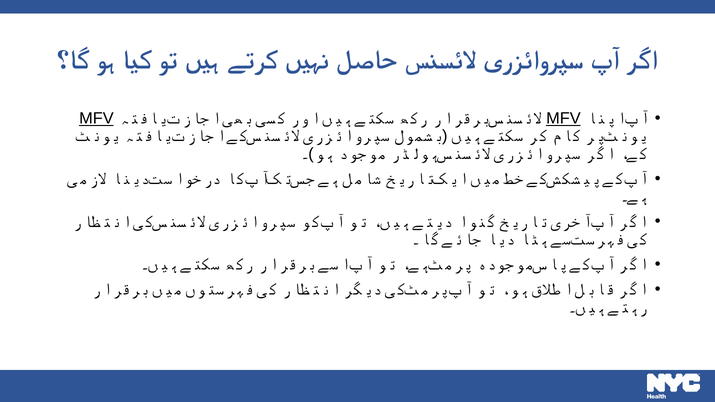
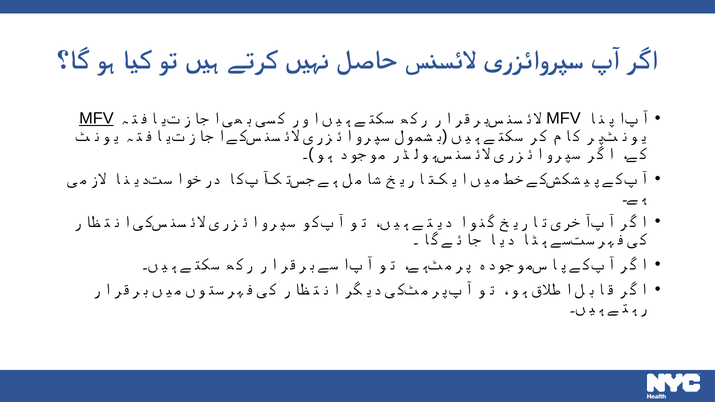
MFV underline: present -> none (563, 118)
